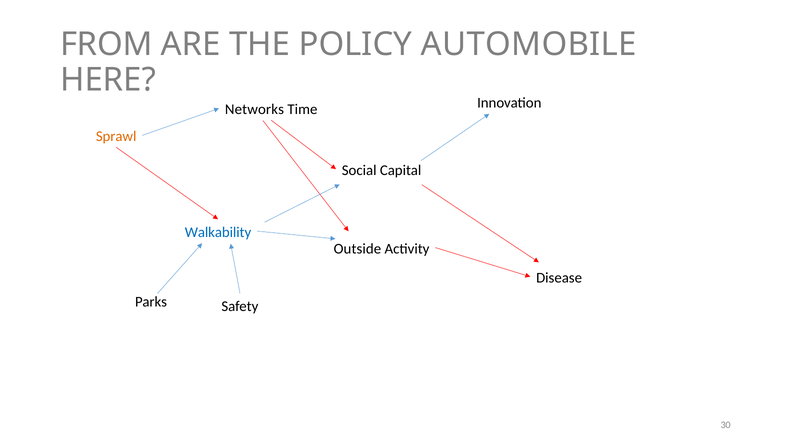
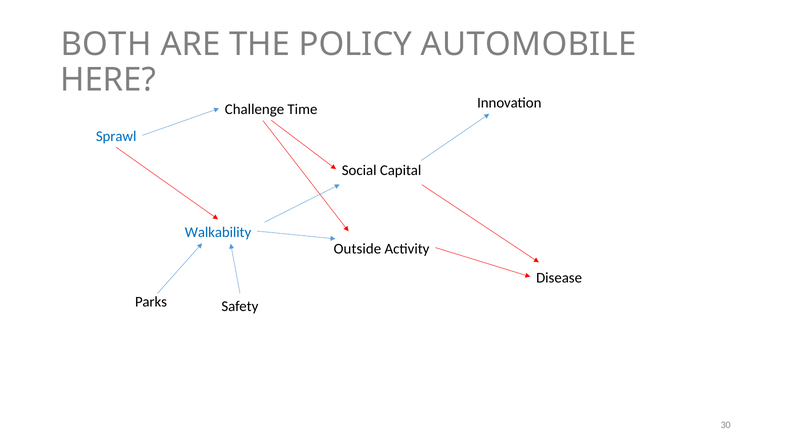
FROM: FROM -> BOTH (106, 44)
Networks: Networks -> Challenge (255, 109)
Sprawl colour: orange -> blue (116, 136)
